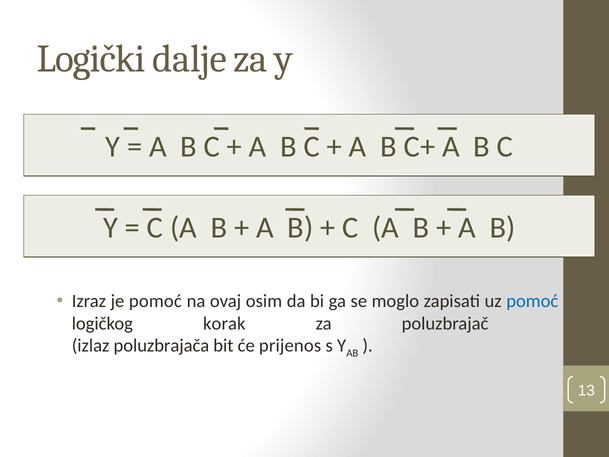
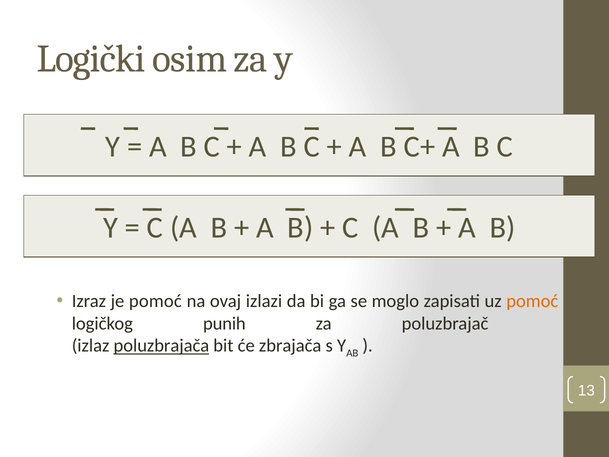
dalje: dalje -> osim (190, 59)
osim: osim -> izlazi (264, 301)
pomoć colour: blue -> orange (532, 301)
korak: korak -> punih (224, 323)
poluzbrajača underline: none -> present (161, 346)
prijenos: prijenos -> zbrajača (290, 346)
